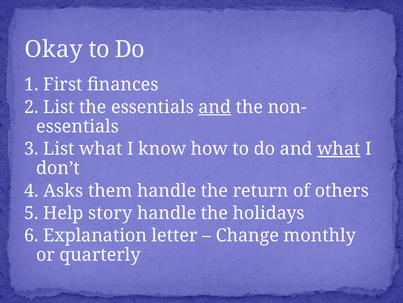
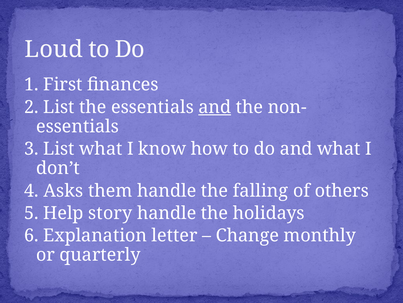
Okay: Okay -> Loud (54, 49)
what underline: present -> none (339, 149)
return: return -> falling (261, 190)
